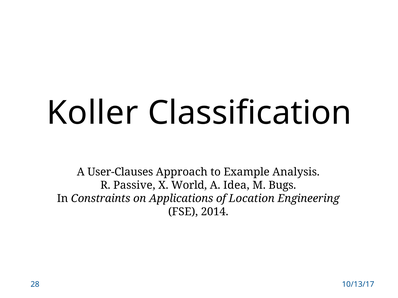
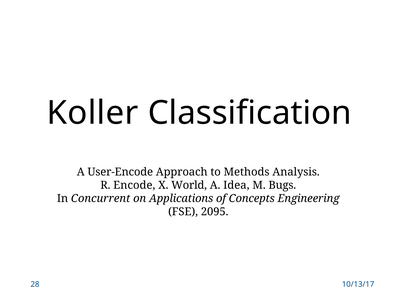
User-Clauses: User-Clauses -> User-Encode (120, 172)
Example: Example -> Methods (247, 172)
Passive: Passive -> Encode (134, 186)
Constraints: Constraints -> Concurrent (101, 199)
Location: Location -> Concepts (252, 199)
2014: 2014 -> 2095 (215, 212)
